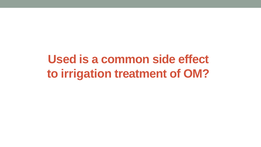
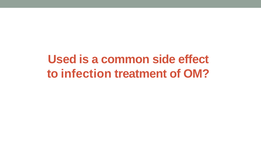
irrigation: irrigation -> infection (86, 74)
